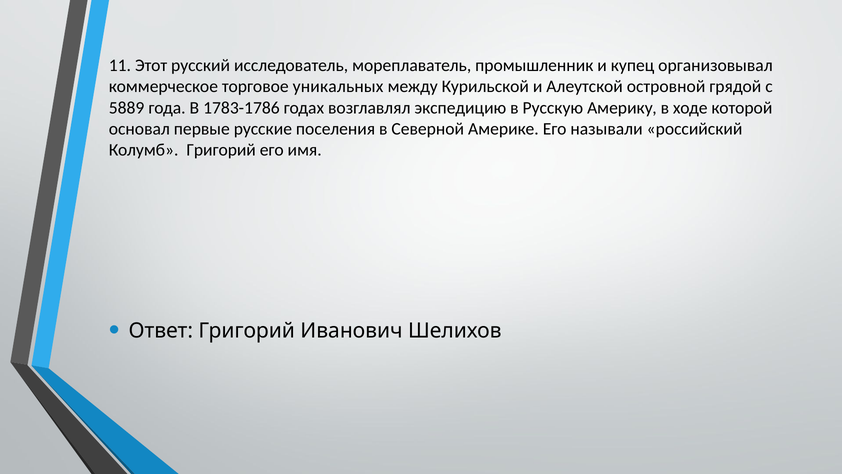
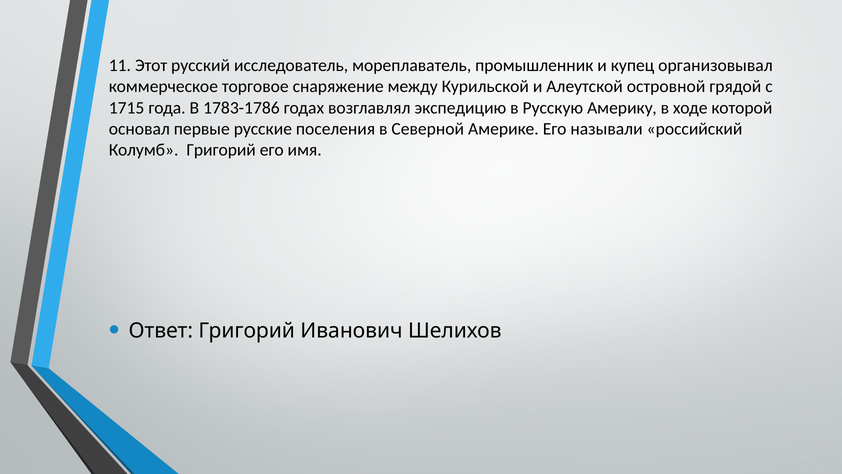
уникальных: уникальных -> снаряжение (338, 87)
5889: 5889 -> 1715 (127, 108)
